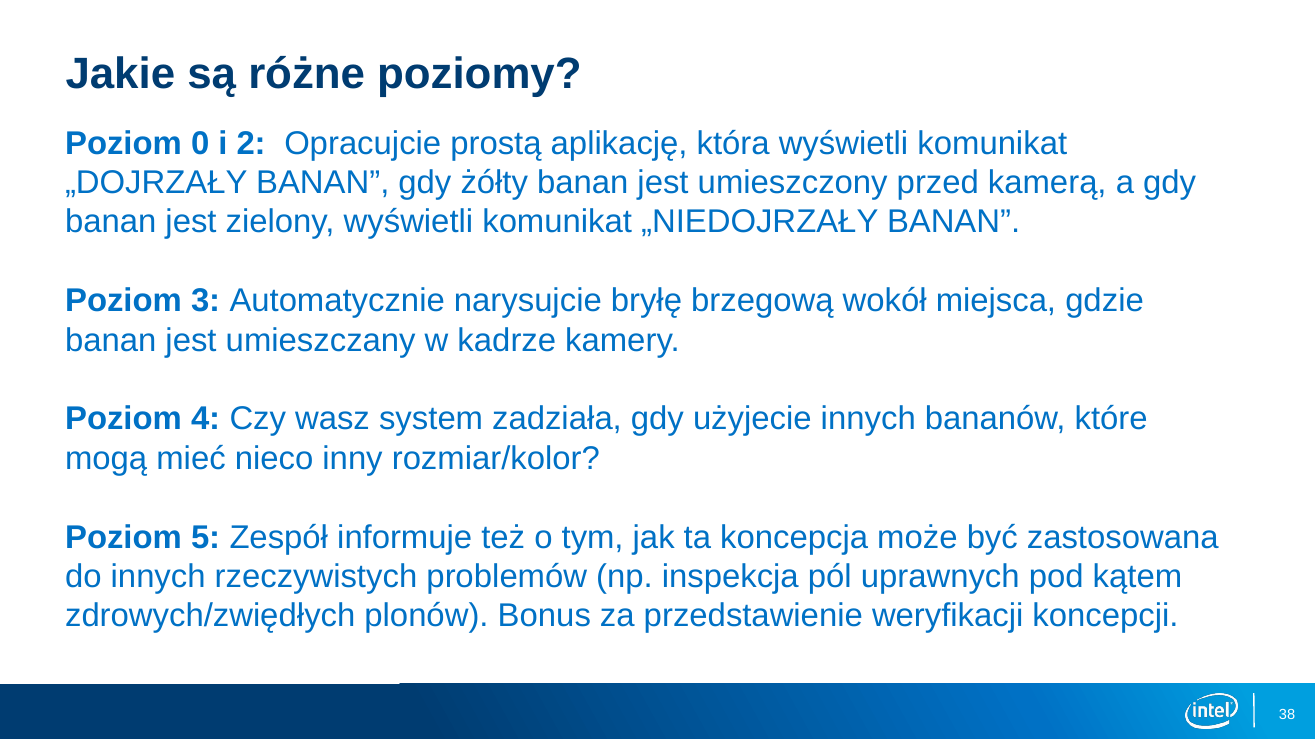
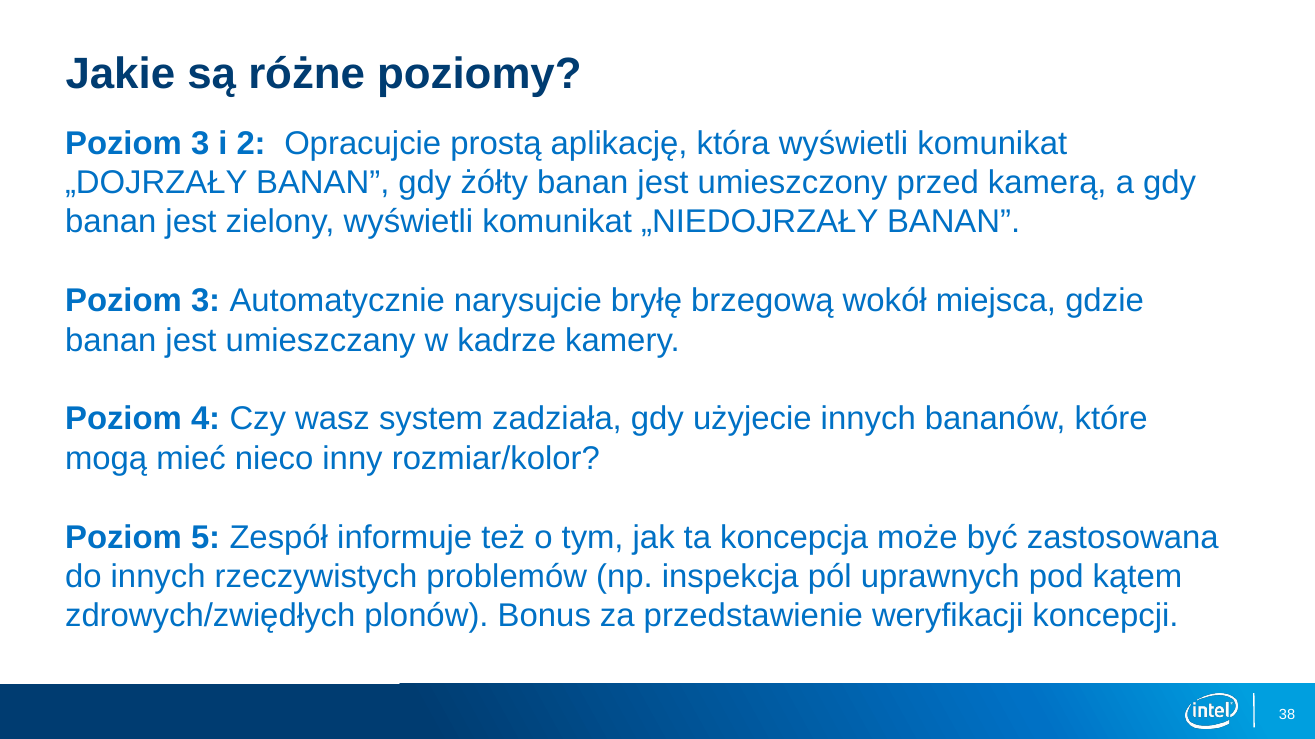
0: 0 -> 3 (200, 143)
